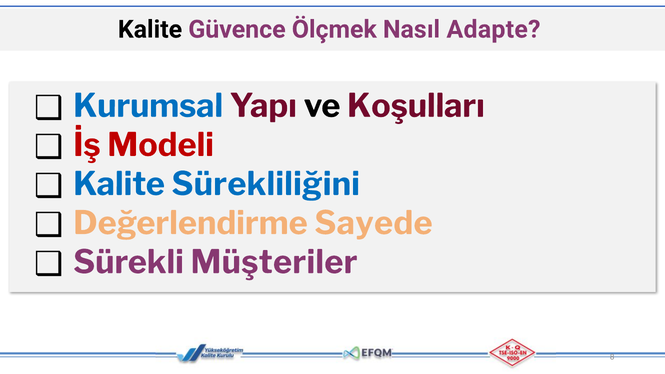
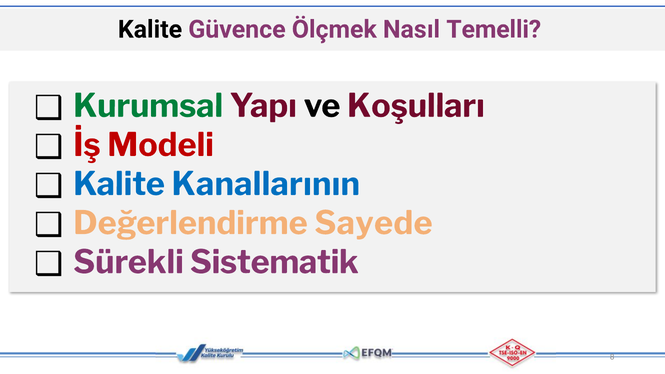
Adapte: Adapte -> Temelli (494, 29)
Kurumsal colour: blue -> green (148, 106)
Sürekliliğini: Sürekliliğini -> Kanallarının (266, 184)
Müşteriler: Müşteriler -> Sistematik (274, 262)
